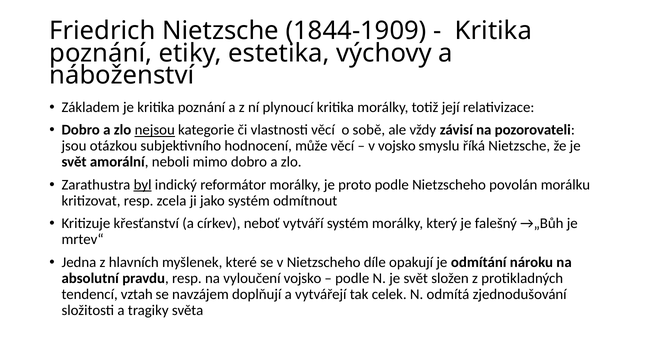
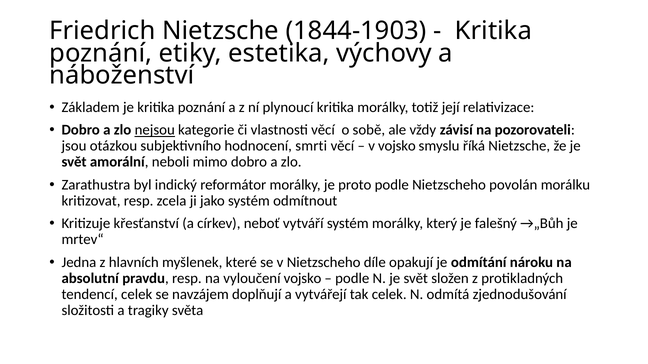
1844-1909: 1844-1909 -> 1844-1903 (356, 31)
může: může -> smrti (311, 146)
byl underline: present -> none (143, 185)
tendencí vztah: vztah -> celek (137, 295)
